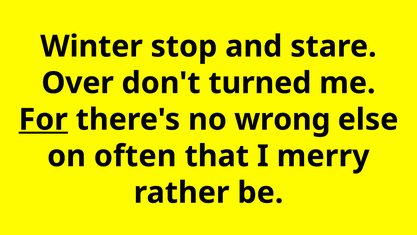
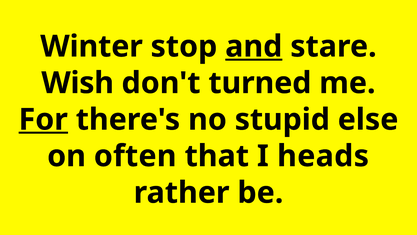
and underline: none -> present (254, 46)
Over: Over -> Wish (78, 83)
wrong: wrong -> stupid (282, 119)
merry: merry -> heads (323, 156)
